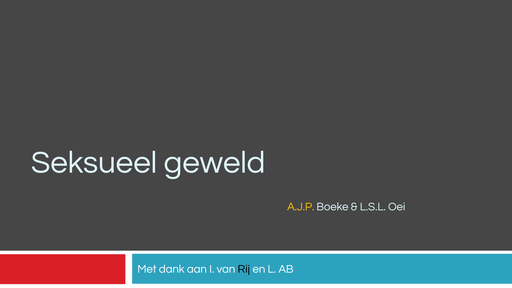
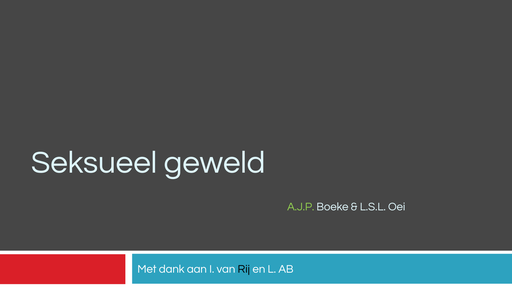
A.J.P colour: yellow -> light green (301, 207)
